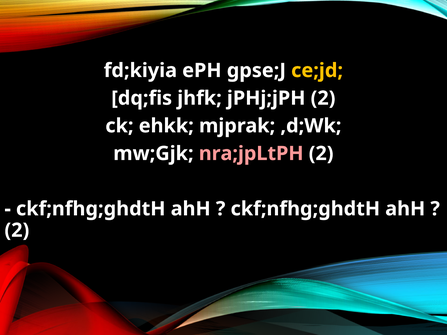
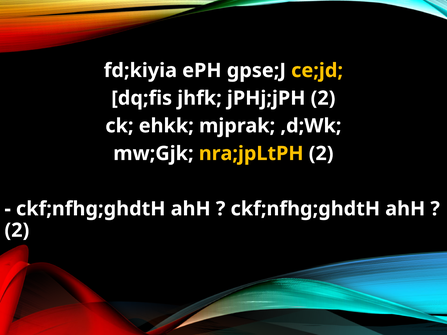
nra;jpLtPH colour: pink -> yellow (251, 154)
